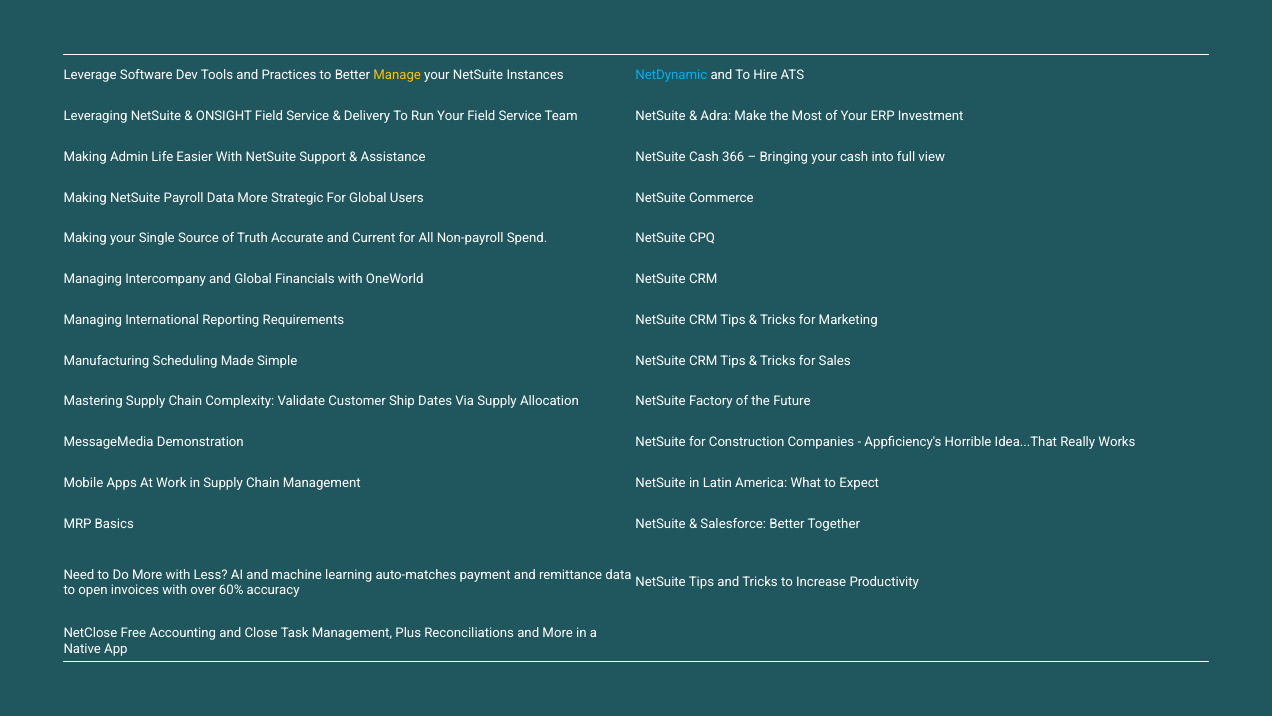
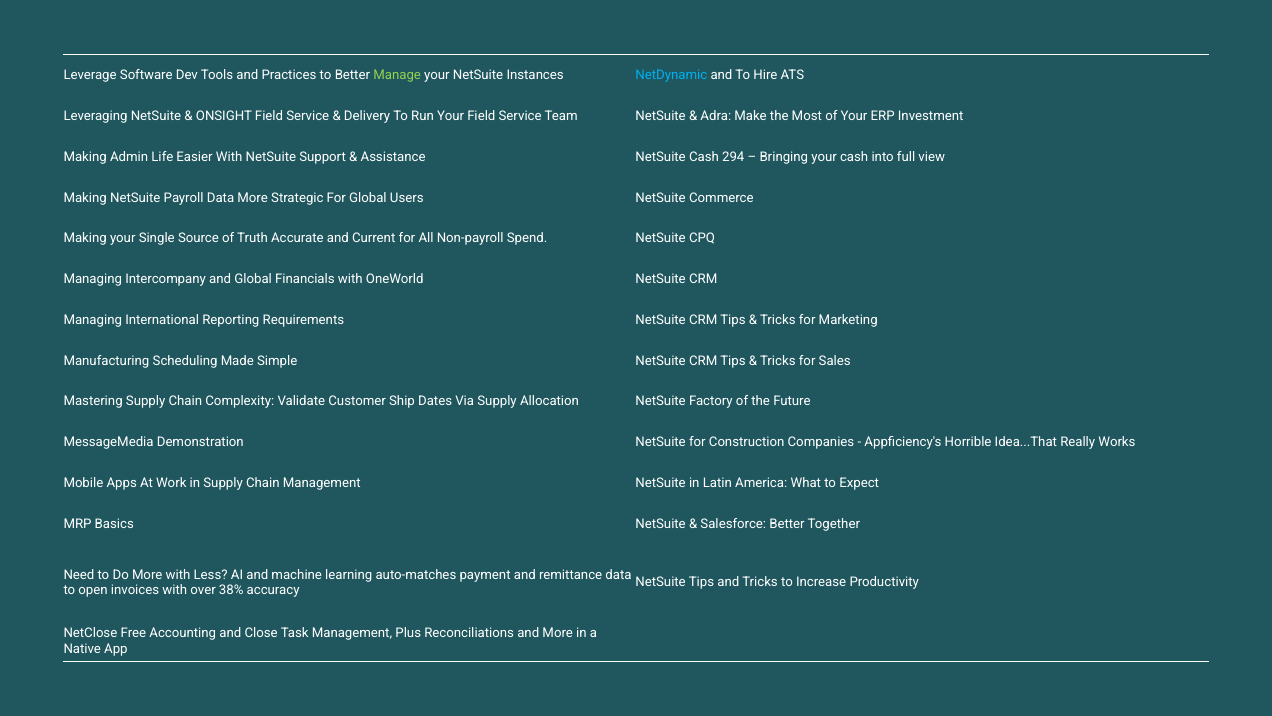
Manage colour: yellow -> light green (397, 75)
366: 366 -> 294 (733, 157)
60%: 60% -> 38% (231, 590)
